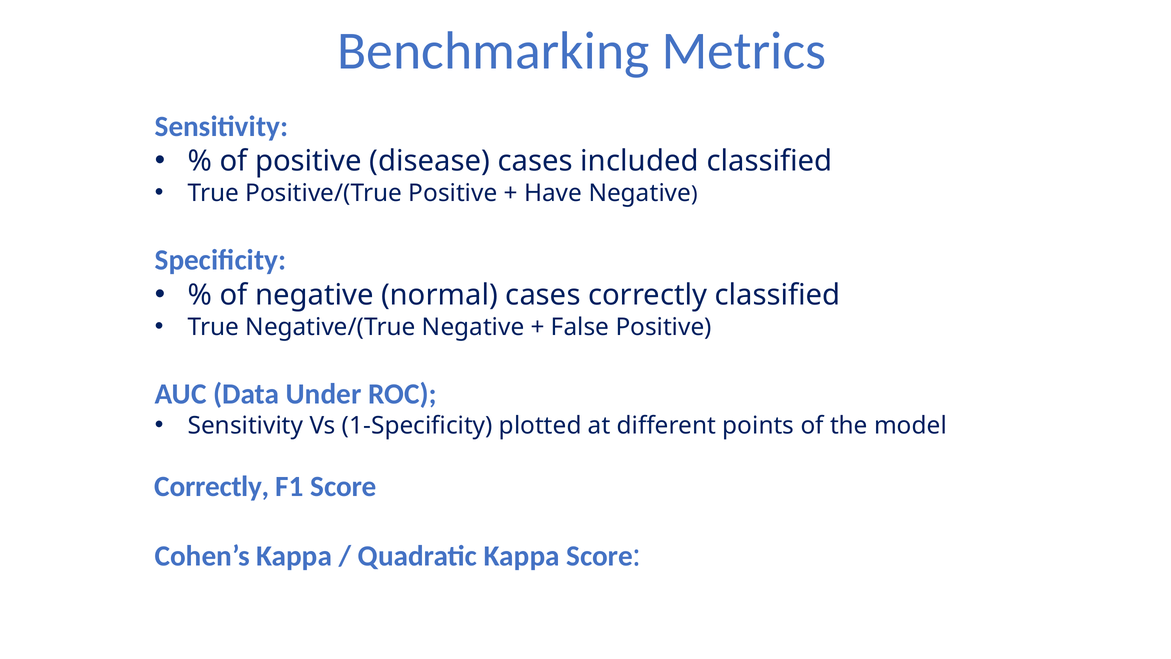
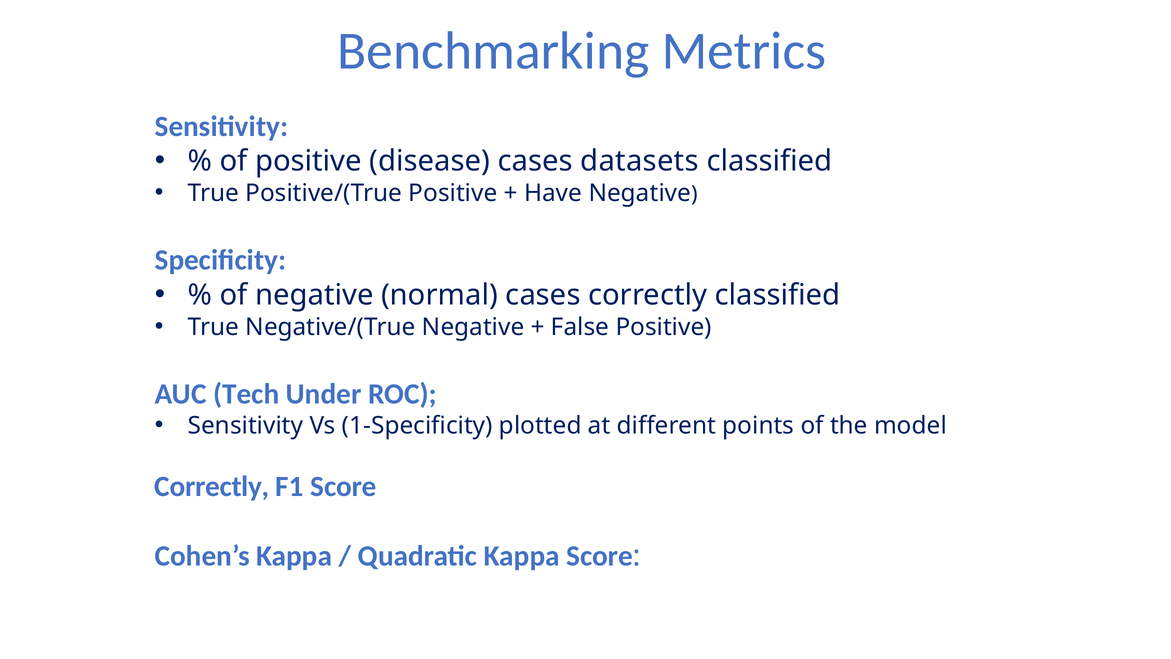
included: included -> datasets (640, 161)
Data: Data -> Tech (246, 394)
